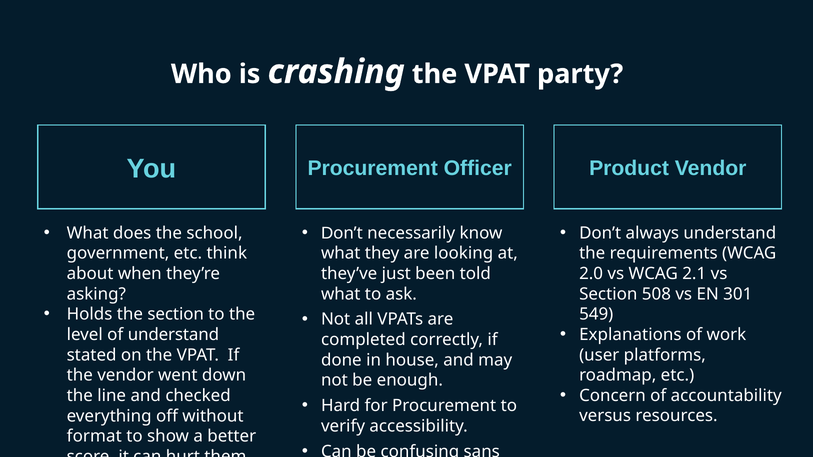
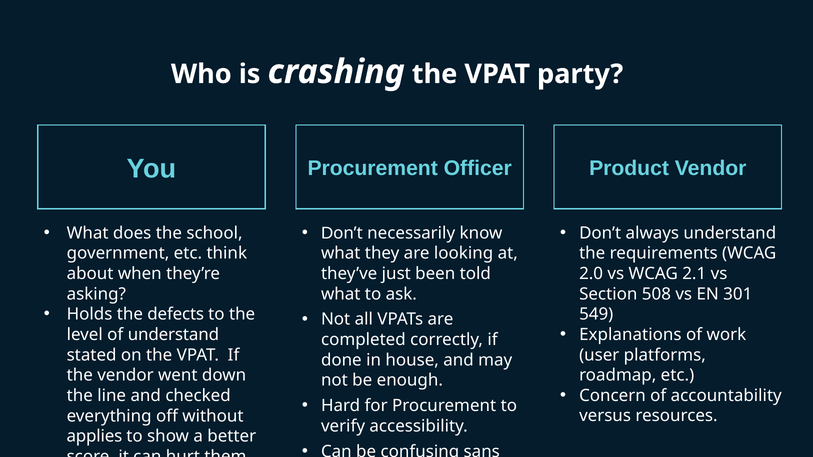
the section: section -> defects (176, 315)
format: format -> applies (94, 437)
